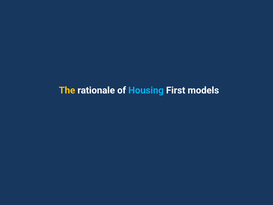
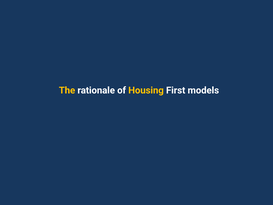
Housing colour: light blue -> yellow (146, 90)
